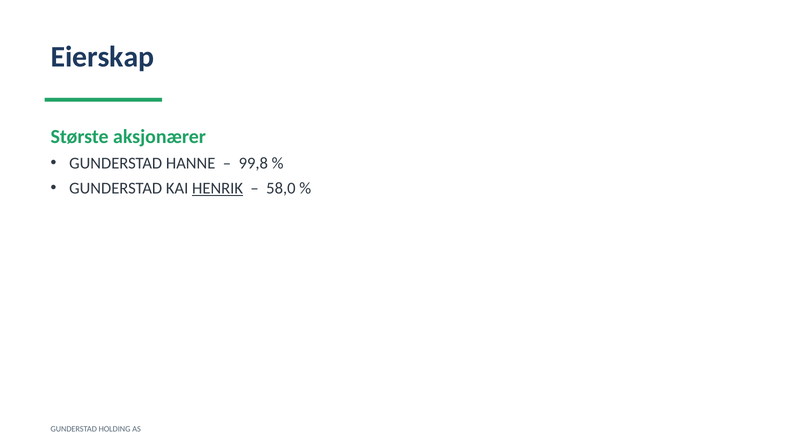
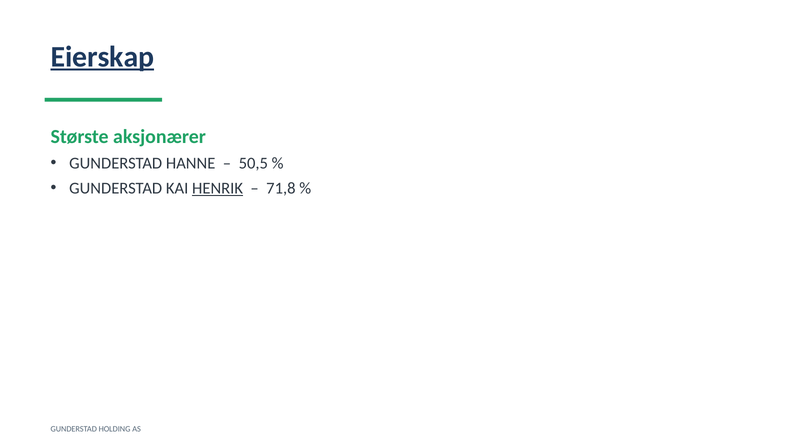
Eierskap underline: none -> present (102, 57)
99,8: 99,8 -> 50,5 (253, 163)
58,0: 58,0 -> 71,8 (281, 188)
